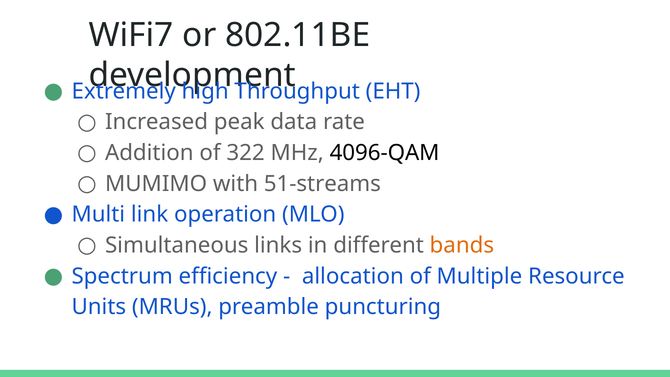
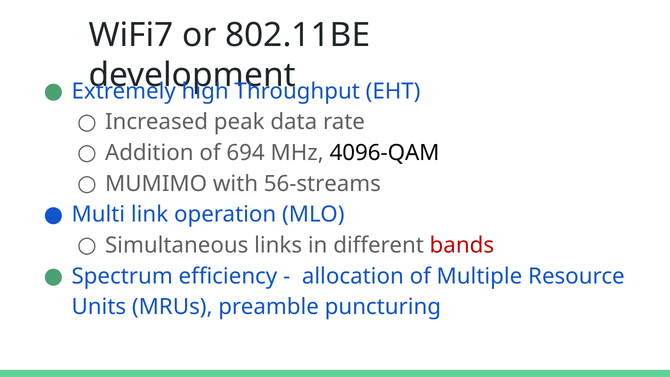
322: 322 -> 694 (246, 153)
51-streams: 51-streams -> 56-streams (322, 184)
bands colour: orange -> red (462, 245)
